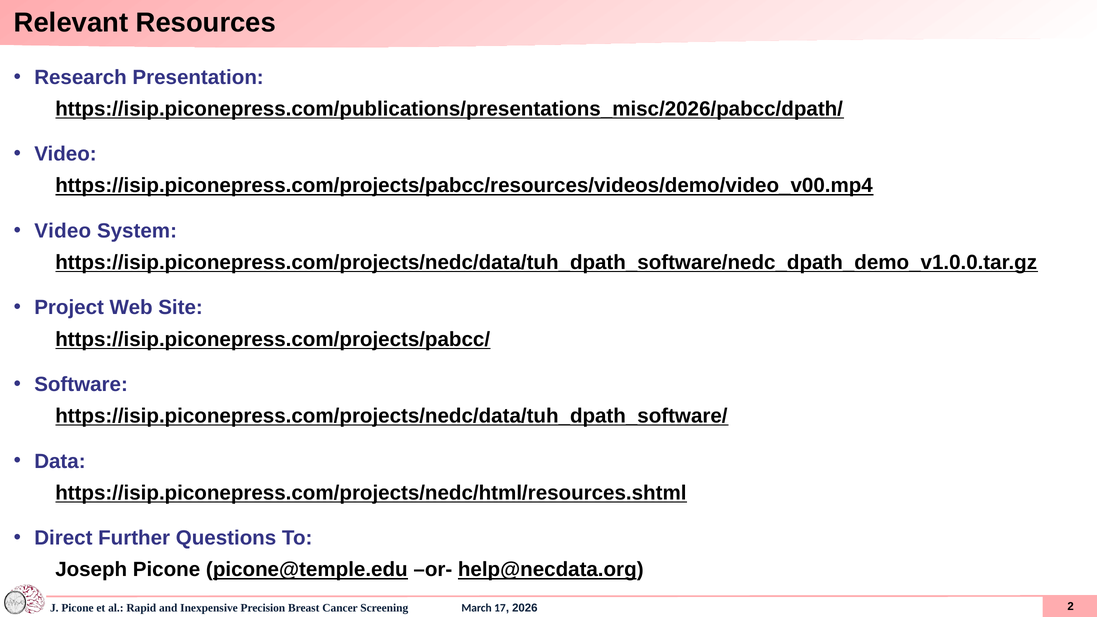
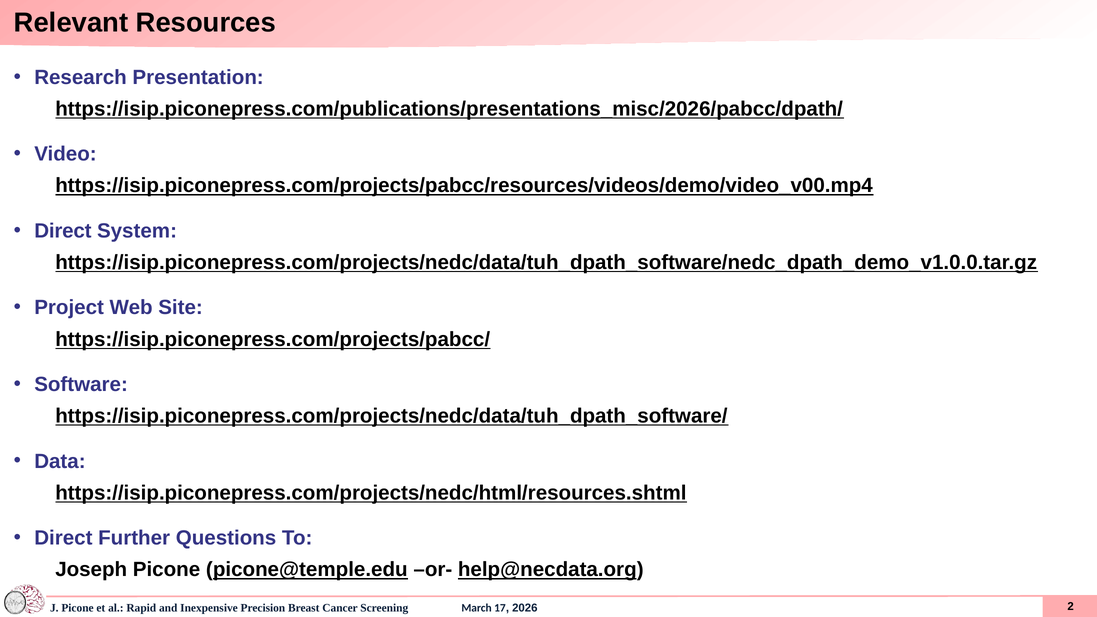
Video: Video -> Direct (63, 231)
